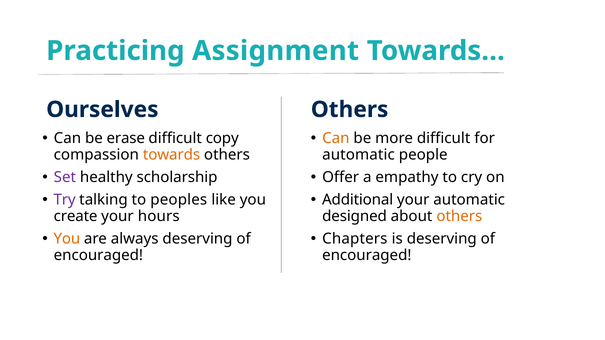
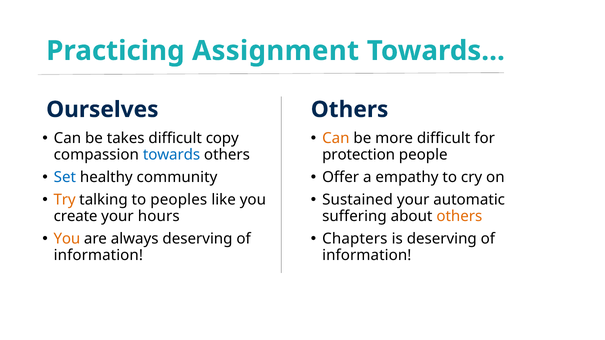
erase: erase -> takes (126, 139)
towards colour: orange -> blue (172, 155)
automatic: automatic -> protection (359, 155)
Set colour: purple -> blue (65, 178)
scholarship: scholarship -> community (177, 178)
Try colour: purple -> orange (65, 200)
Additional: Additional -> Sustained (358, 200)
designed: designed -> suffering (354, 217)
encouraged: encouraged -> information (98, 255)
encouraged: encouraged -> information (367, 255)
